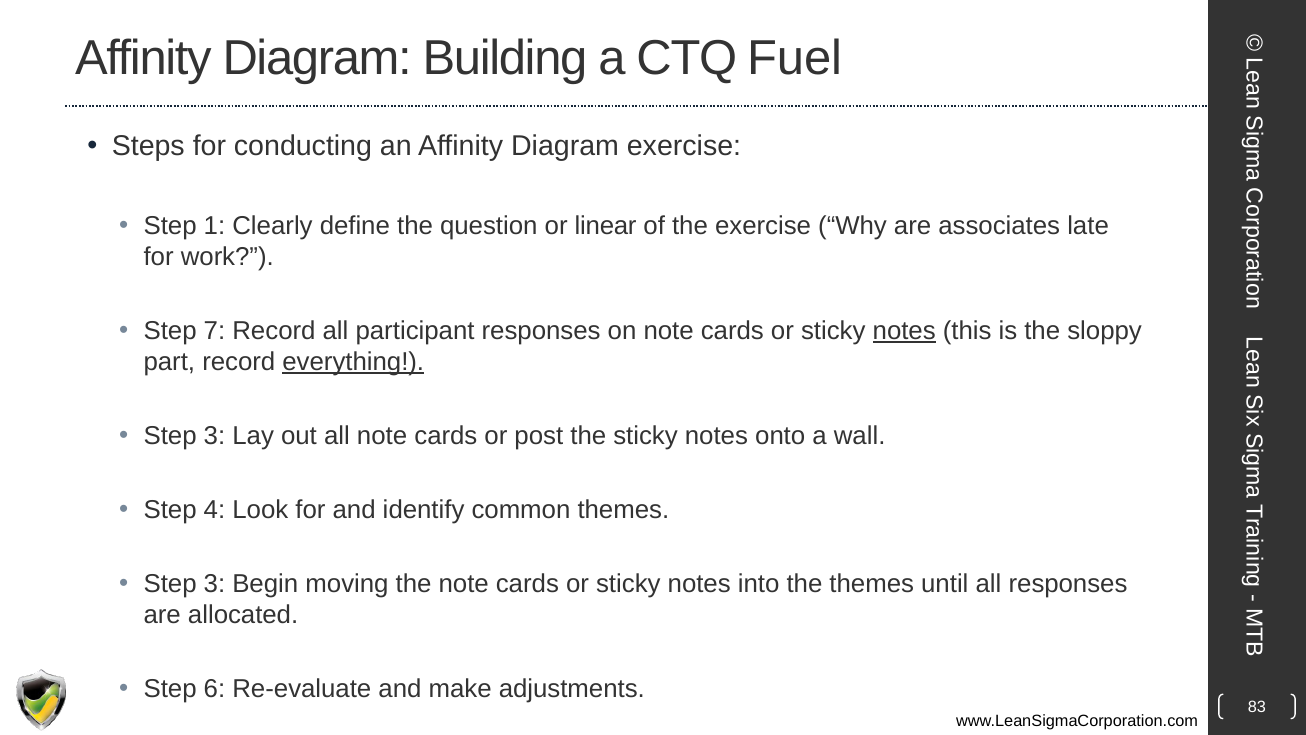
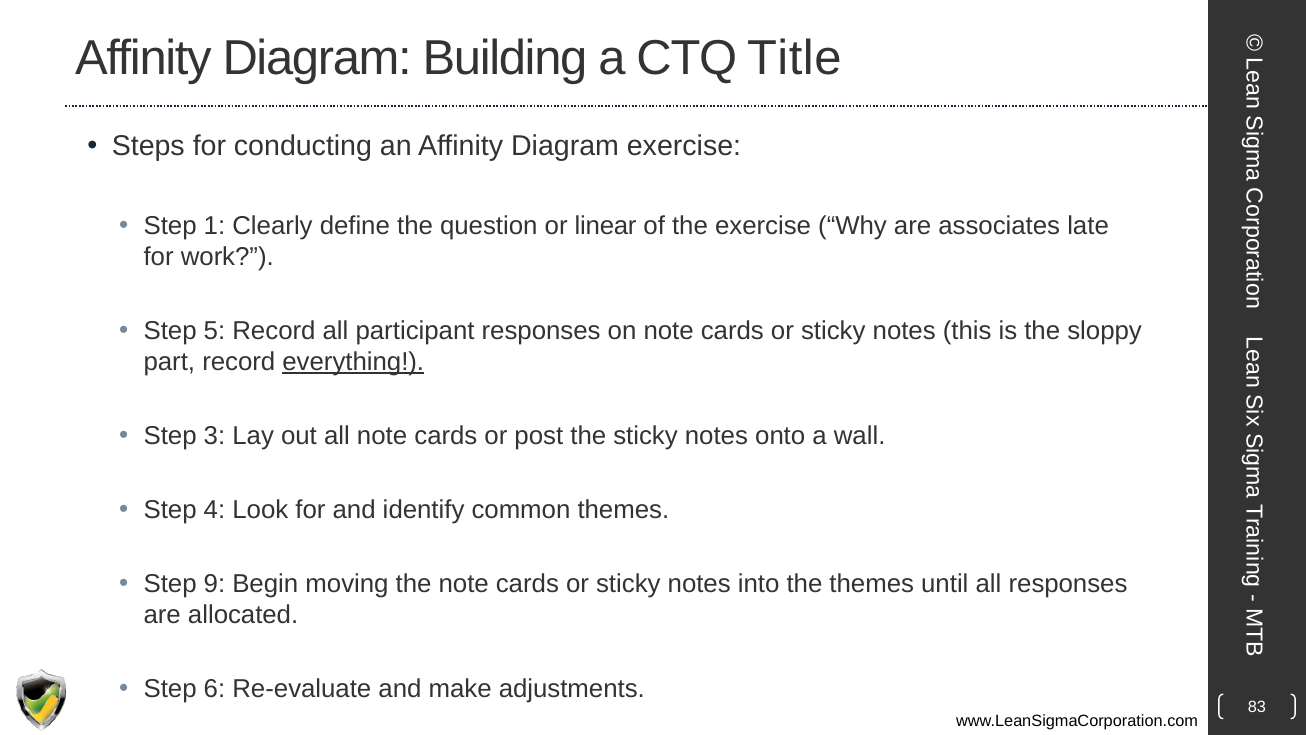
Fuel: Fuel -> Title (794, 58)
7: 7 -> 5 (214, 331)
notes underline: present -> none (904, 331)
3: 3 -> 9 (214, 584)
